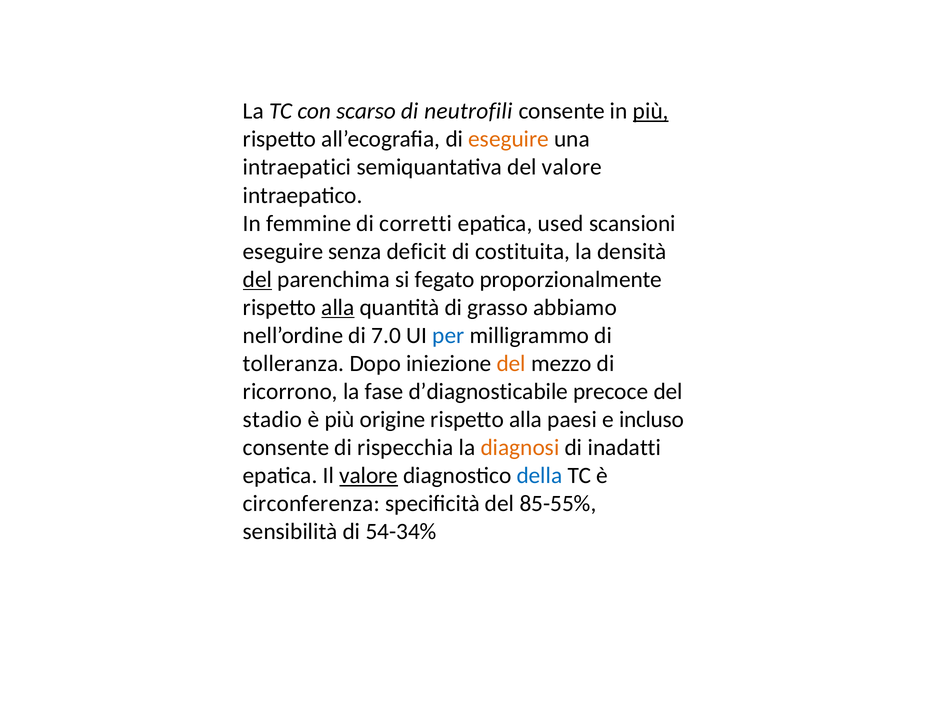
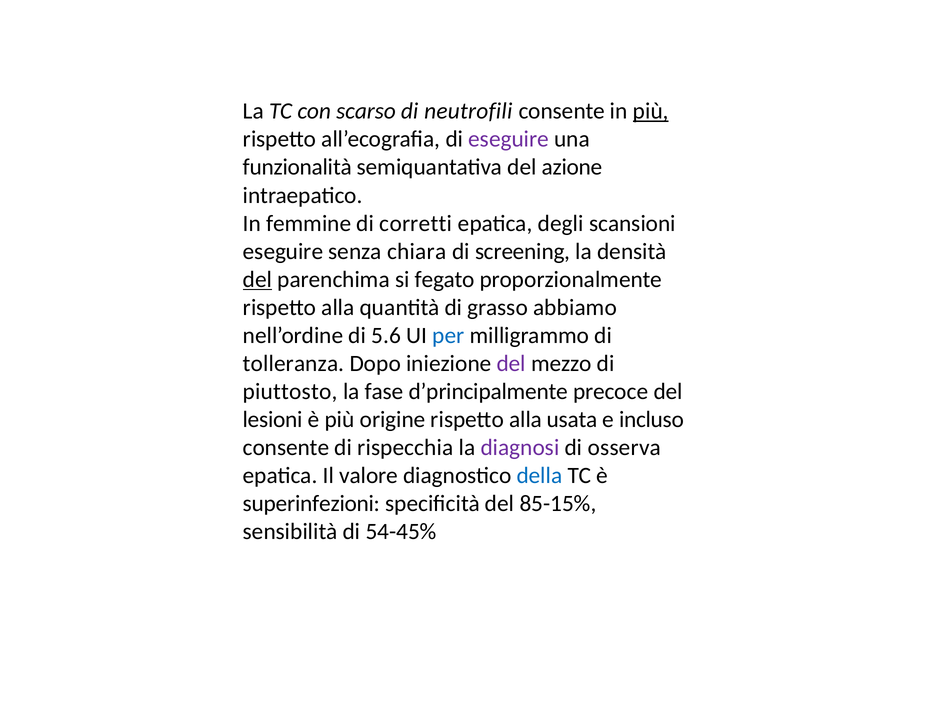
eseguire colour: orange -> purple (509, 139)
intraepatici: intraepatici -> funzionalità (297, 167)
del valore: valore -> azione (572, 167)
used: used -> degli (561, 223)
deficit: deficit -> chiara (417, 251)
costituita: costituita -> screening (523, 251)
alla underline: present -> none (338, 308)
7.0: 7.0 -> 5.6 (386, 336)
del colour: orange -> purple (511, 364)
ricorrono: ricorrono -> piuttosto (290, 392)
d’diagnosticabile: d’diagnosticabile -> d’principalmente (488, 392)
stadio: stadio -> lesioni (273, 420)
paesi: paesi -> usata (572, 420)
diagnosi colour: orange -> purple (520, 448)
inadatti: inadatti -> osserva (624, 448)
valore underline: present -> none (369, 476)
circonferenza: circonferenza -> superinfezioni (312, 504)
85-55%: 85-55% -> 85-15% (558, 504)
54-34%: 54-34% -> 54-45% (401, 532)
